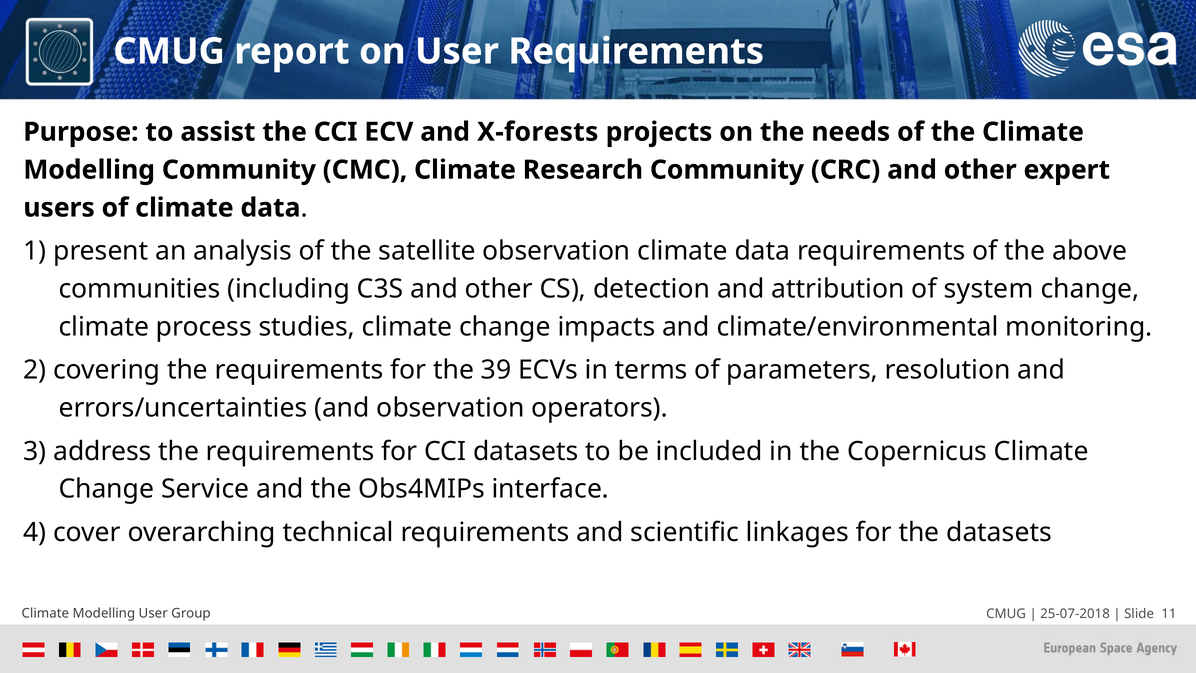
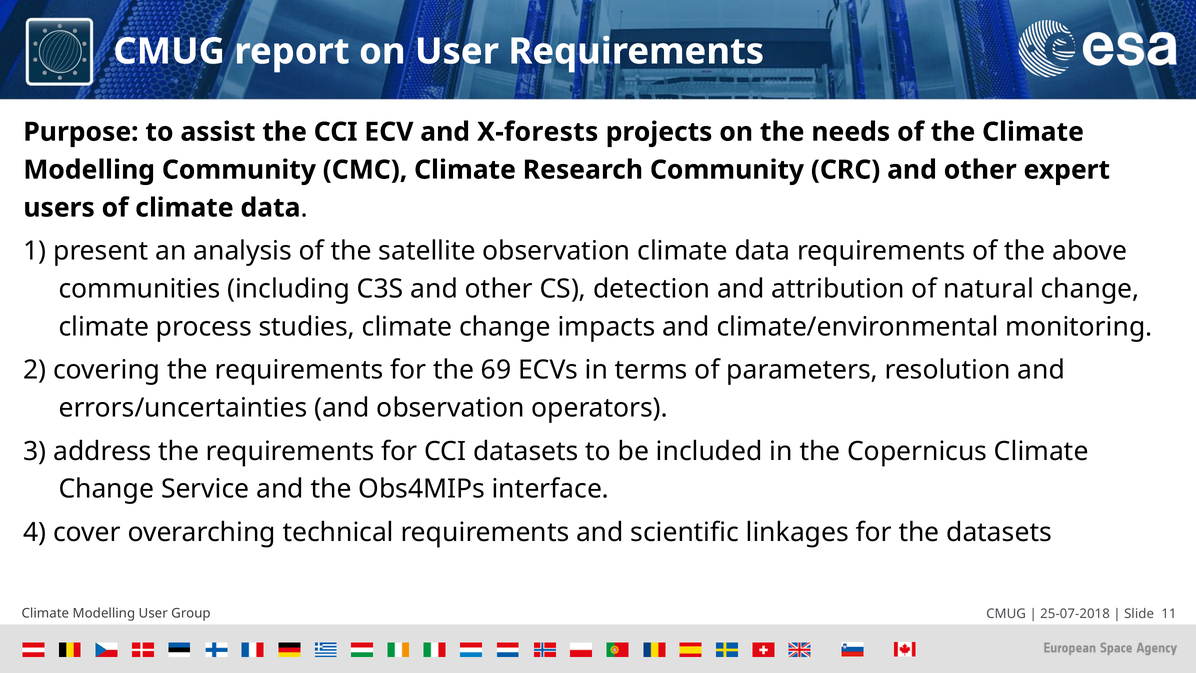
system: system -> natural (989, 289)
39: 39 -> 69 (496, 370)
